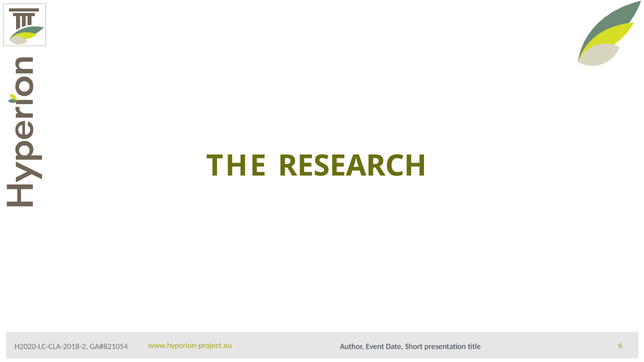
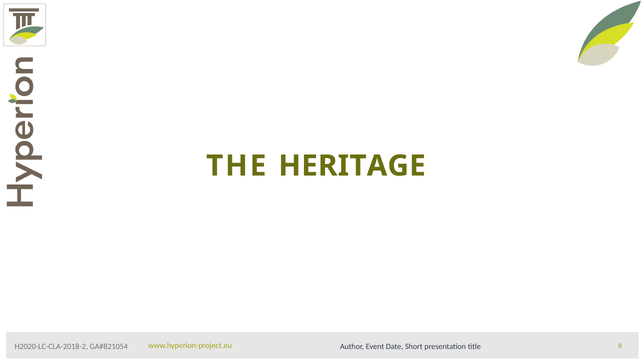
RESEARCH: RESEARCH -> HERITAGE (352, 166)
